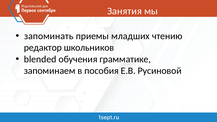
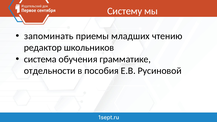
Занятия: Занятия -> Систему (125, 11)
blended: blended -> система (40, 59)
запоминаем: запоминаем -> отдельности (50, 71)
